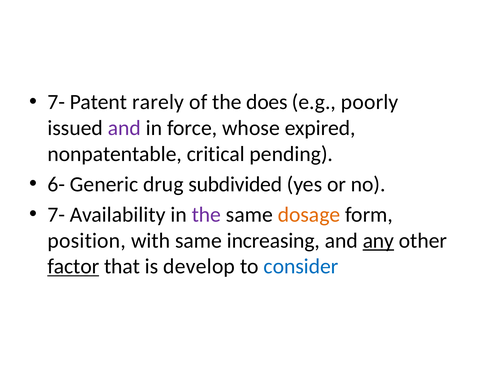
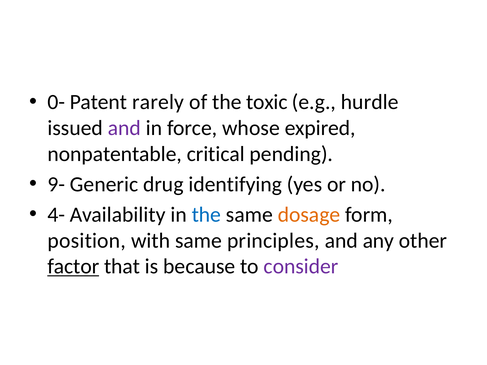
7-: 7- -> 0- (56, 102)
does: does -> toxic (267, 102)
poorly: poorly -> hurdle (370, 102)
6-: 6- -> 9- (56, 184)
subdivided: subdivided -> identifying (235, 184)
7-: 7- -> 4- (56, 215)
the colour: purple -> blue (206, 215)
increasing: increasing -> principles (273, 241)
any underline: present -> none (378, 241)
develop: develop -> because (199, 267)
consider colour: blue -> purple (301, 267)
